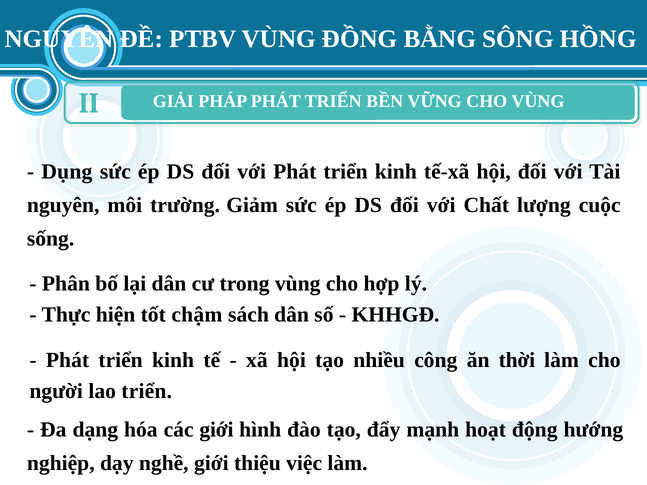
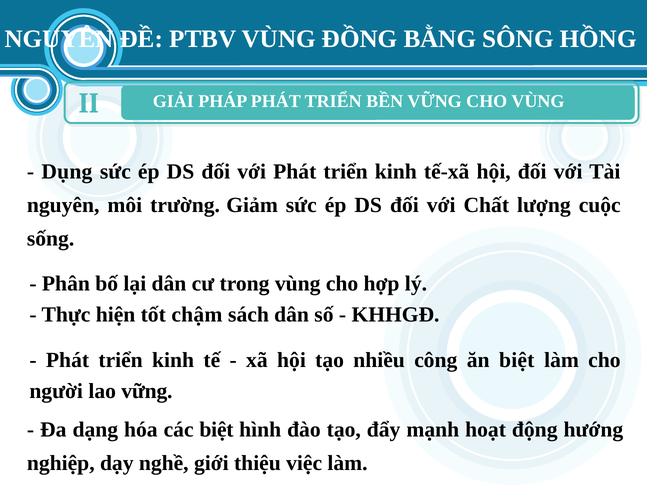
ăn thời: thời -> biệt (517, 360)
lao triển: triển -> vững (147, 391)
các giới: giới -> biệt (217, 430)
